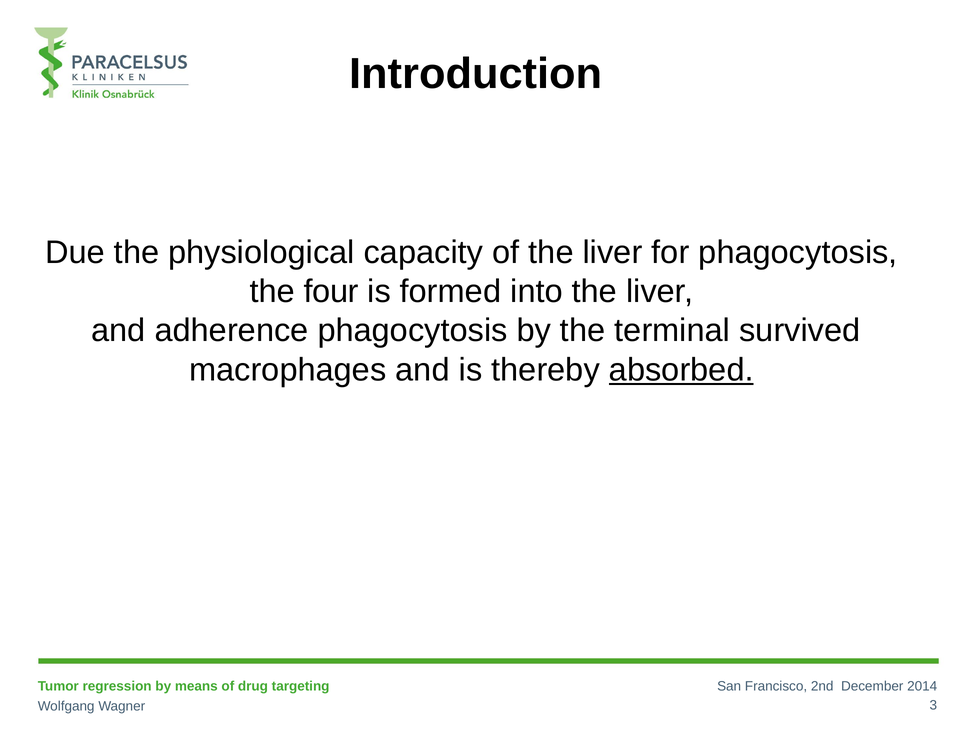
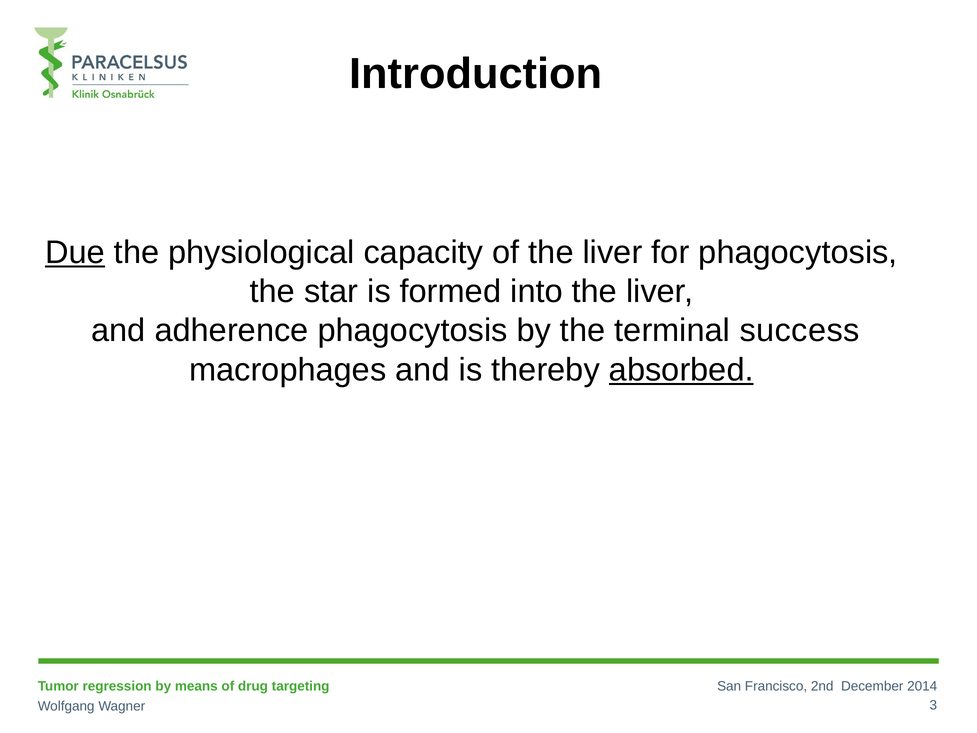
Due underline: none -> present (75, 252)
four: four -> star (331, 292)
survived: survived -> success (800, 331)
